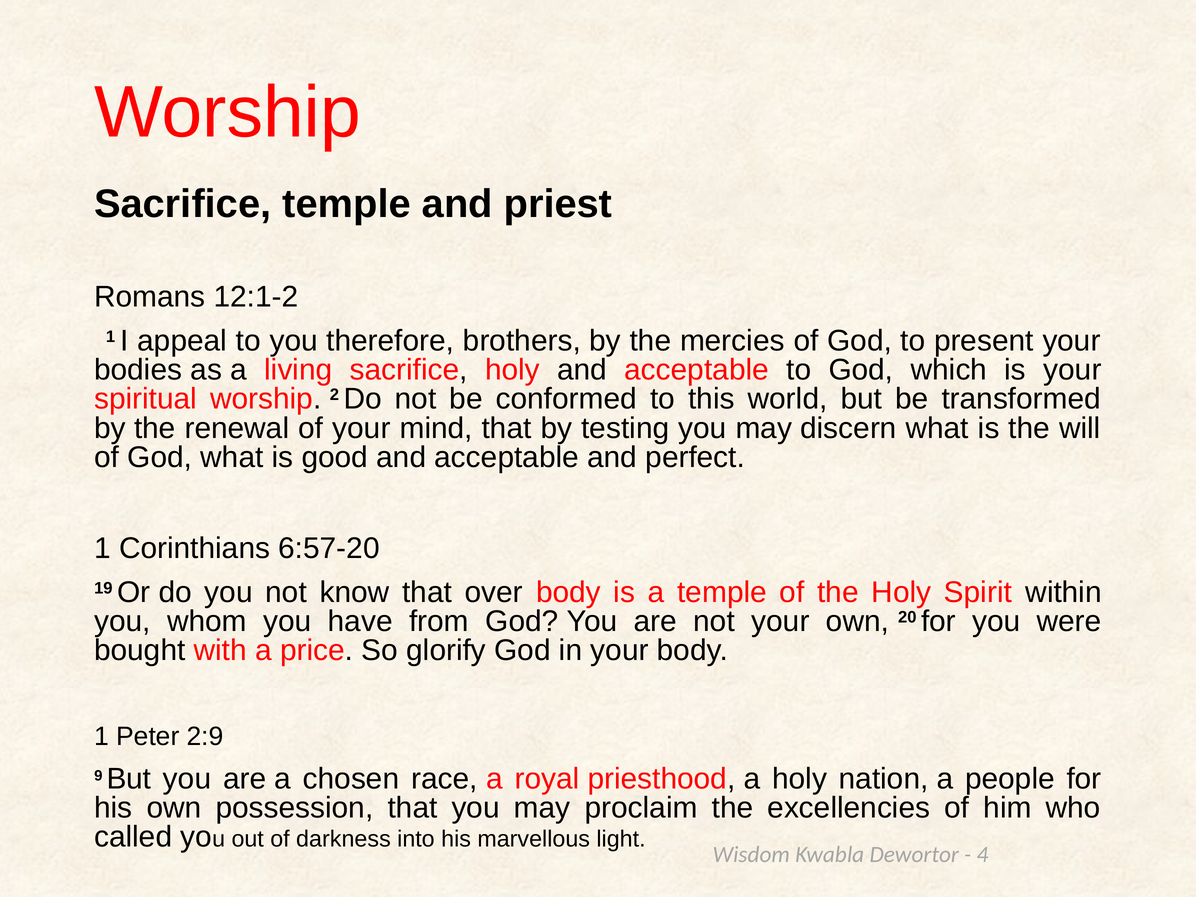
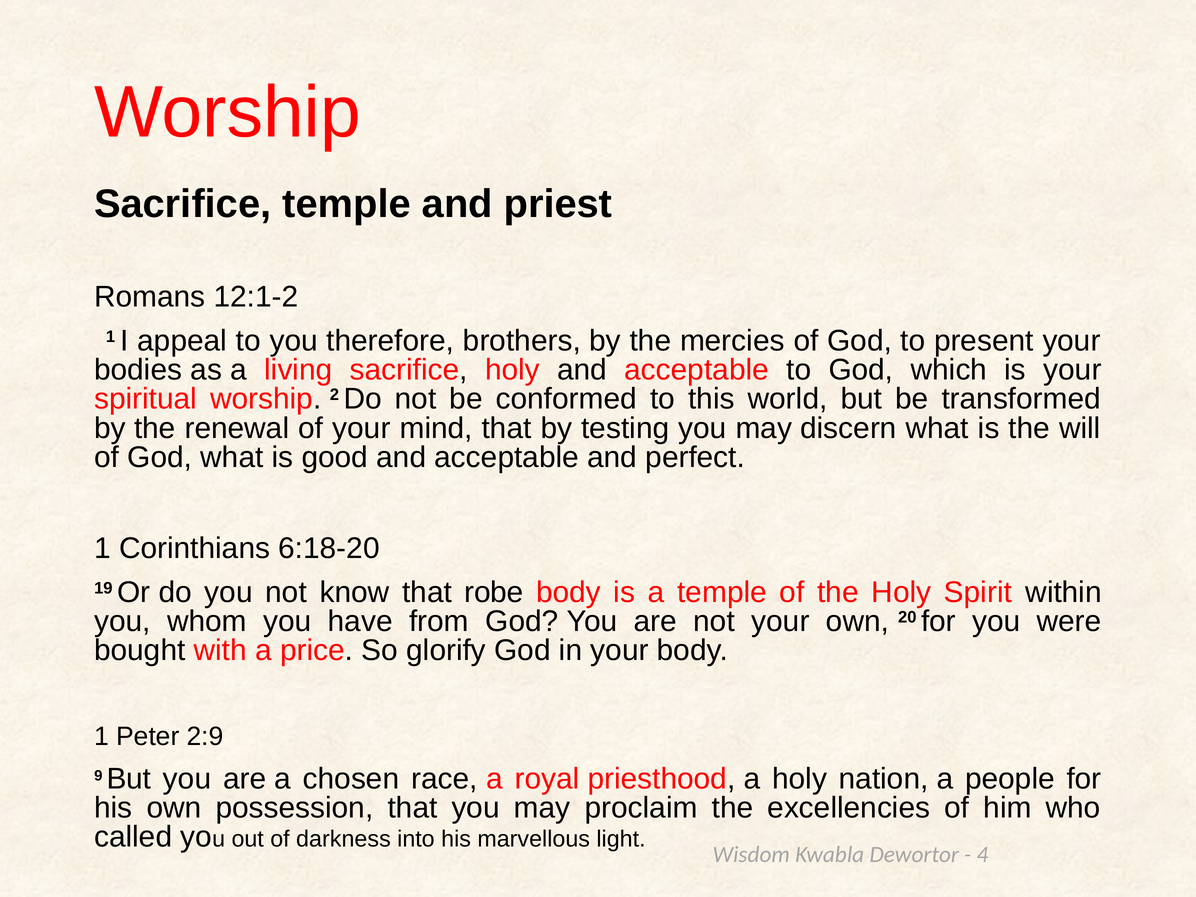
6:57-20: 6:57-20 -> 6:18-20 (329, 548)
over: over -> robe (494, 592)
